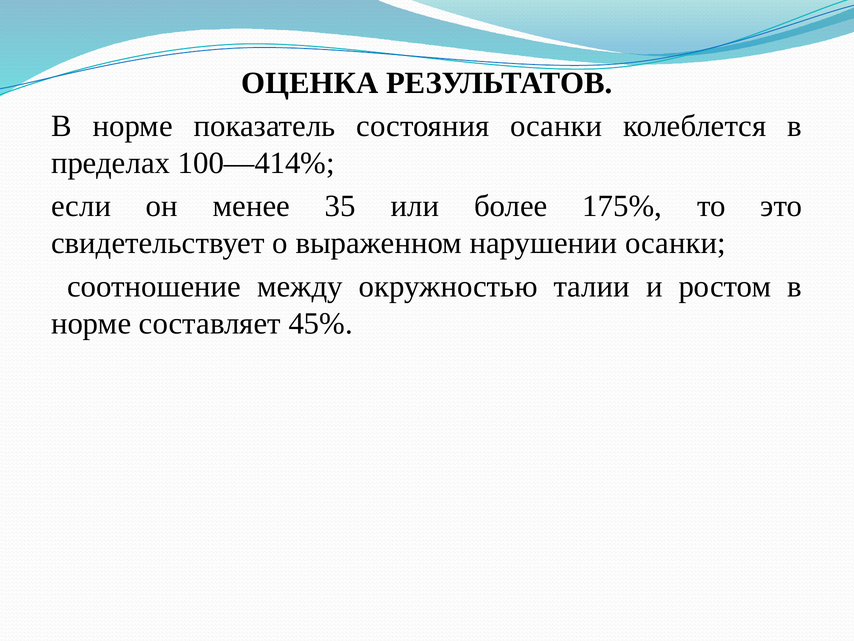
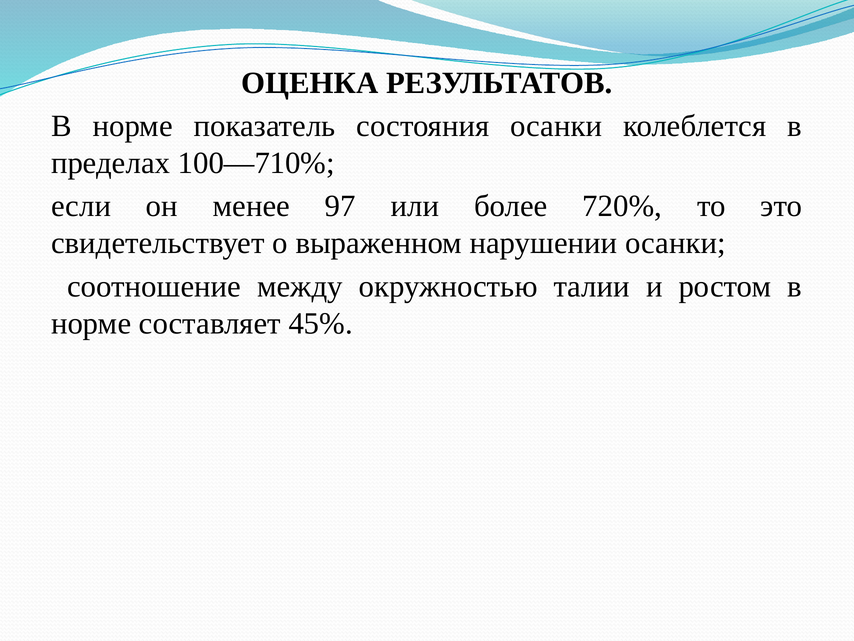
100—414%: 100—414% -> 100—710% (256, 163)
35: 35 -> 97 (340, 206)
175%: 175% -> 720% (622, 206)
